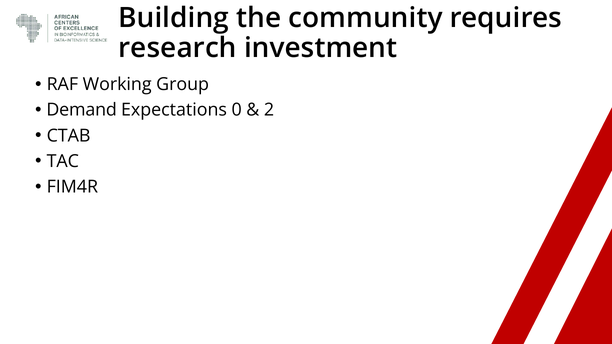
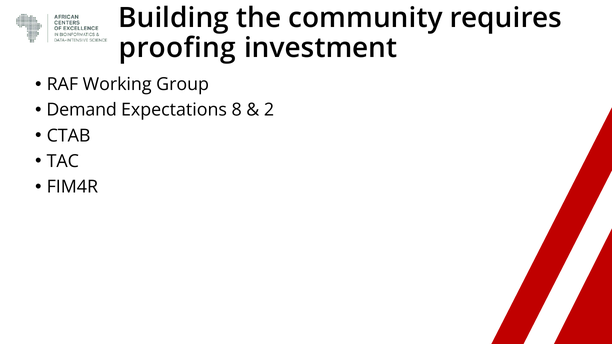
research: research -> proofing (177, 48)
0: 0 -> 8 (237, 110)
